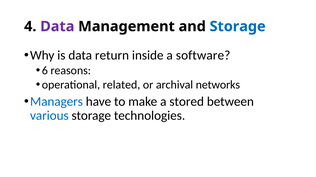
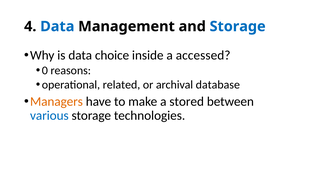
Data colour: purple -> blue (57, 27)
return: return -> choice (112, 56)
software: software -> accessed (203, 56)
6: 6 -> 0 (45, 71)
networks: networks -> database (218, 85)
Managers colour: blue -> orange (56, 102)
